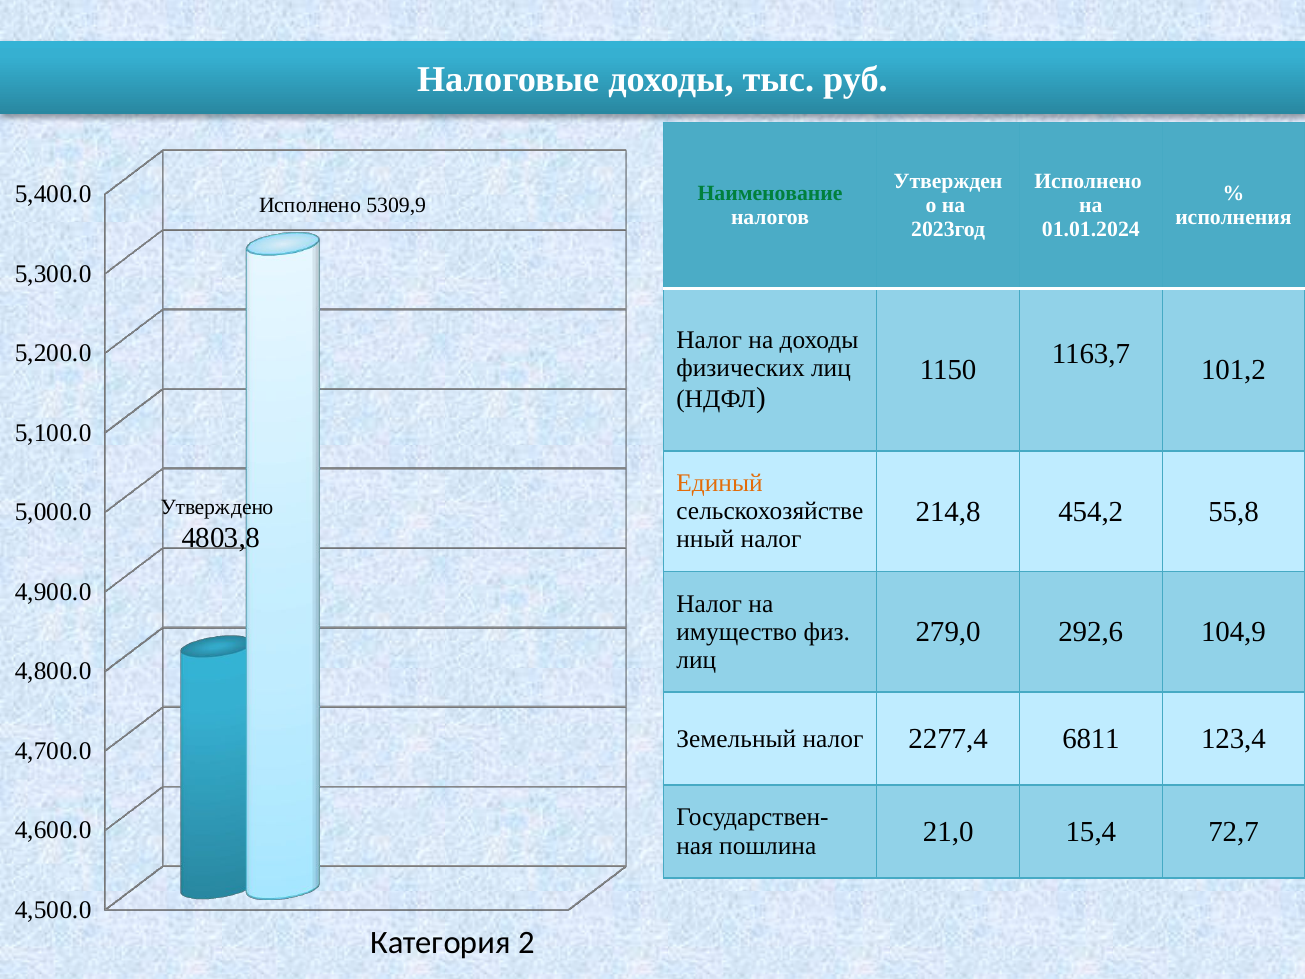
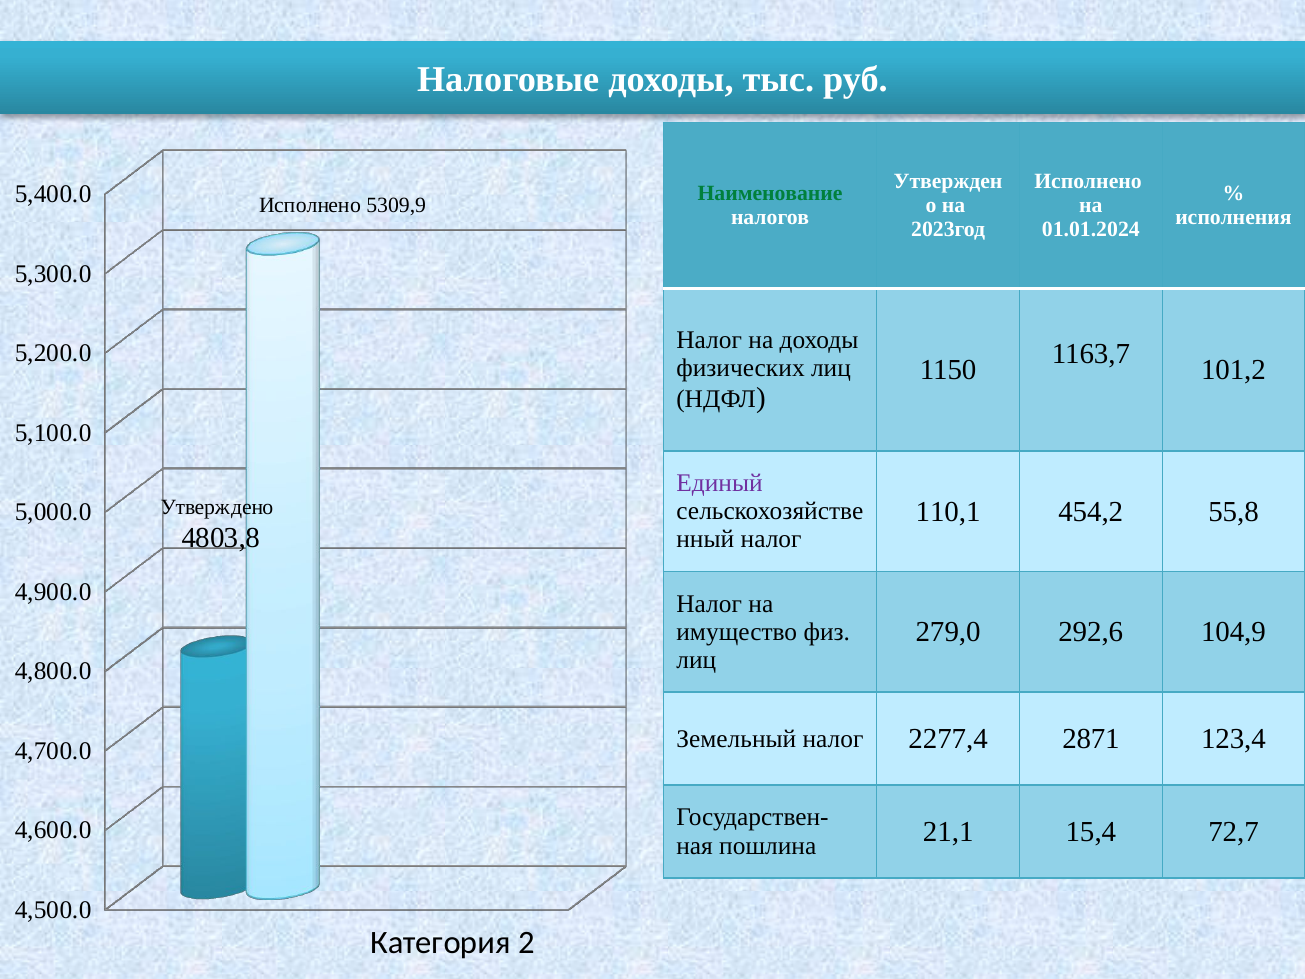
Единый colour: orange -> purple (720, 483)
214,8: 214,8 -> 110,1 (948, 511)
6811: 6811 -> 2871 (1091, 739)
21,0: 21,0 -> 21,1 (948, 831)
